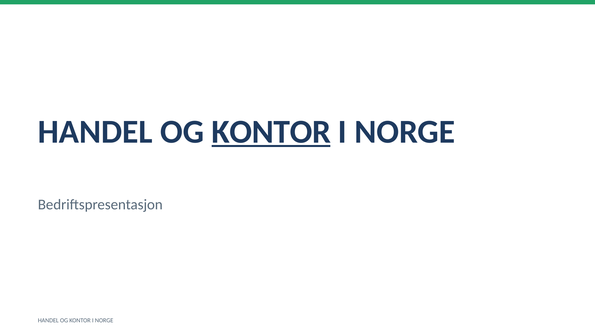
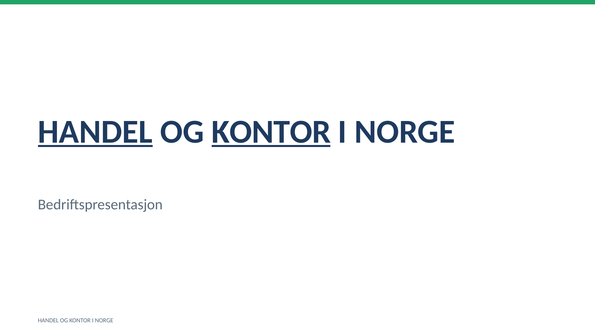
HANDEL underline: none -> present (95, 132)
